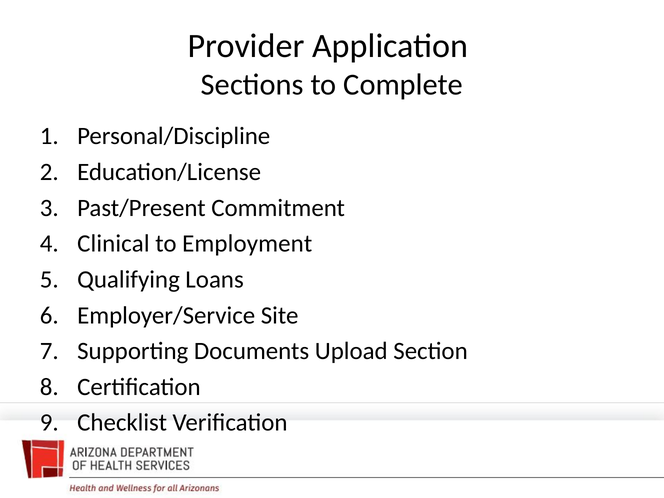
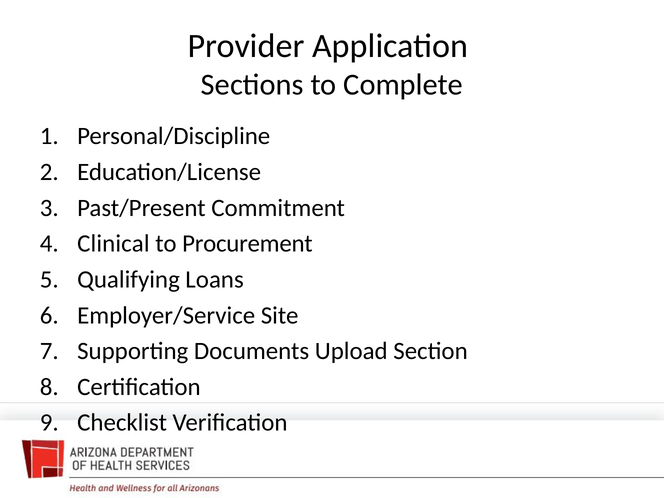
Employment: Employment -> Procurement (247, 244)
